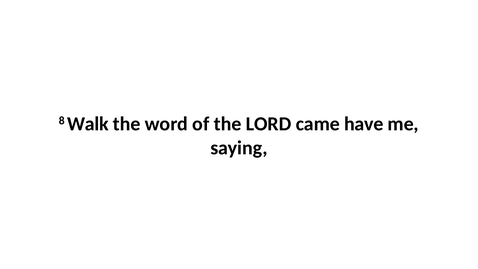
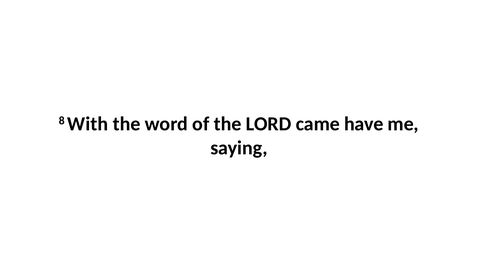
Walk: Walk -> With (88, 124)
